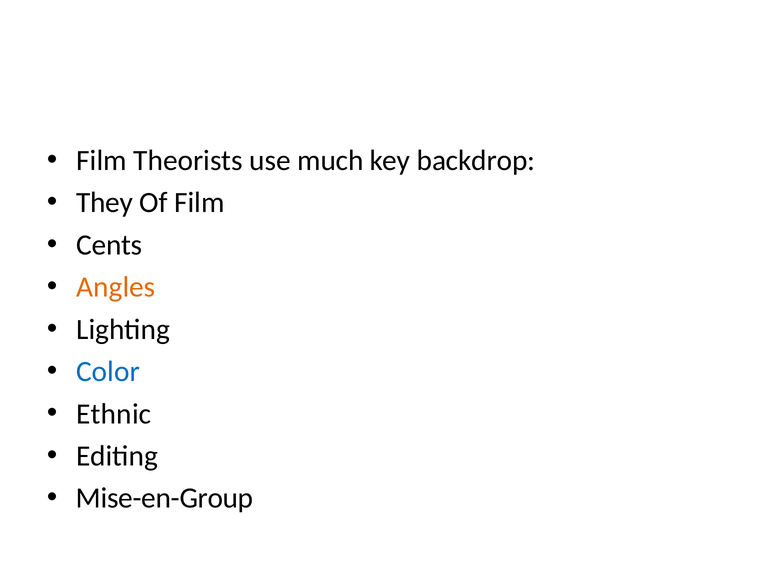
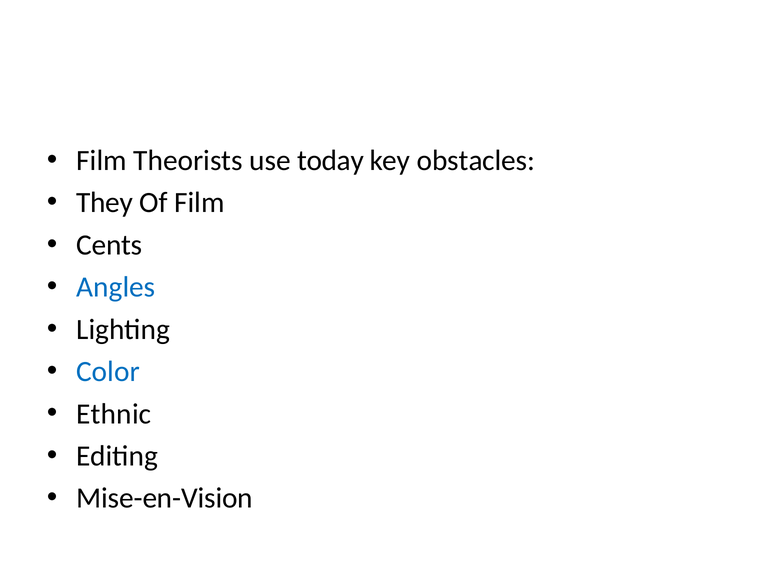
much: much -> today (331, 161)
backdrop: backdrop -> obstacles (476, 161)
Angles colour: orange -> blue (116, 287)
Mise-en-Group: Mise-en-Group -> Mise-en-Vision (165, 498)
